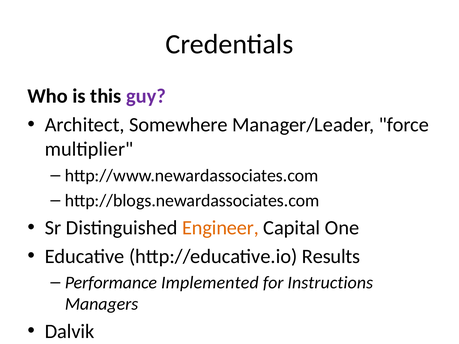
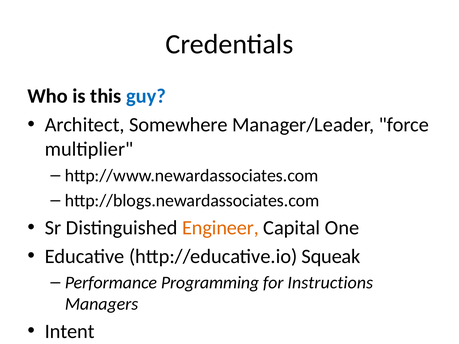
guy colour: purple -> blue (146, 96)
Results: Results -> Squeak (331, 257)
Performance Implemented: Implemented -> Programming (210, 283)
Dalvik: Dalvik -> Intent (70, 332)
